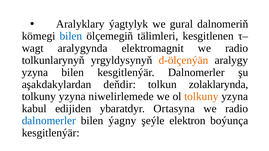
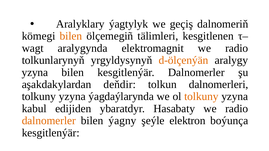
gural: gural -> geçiş (181, 24)
bilen colour: blue -> orange (71, 36)
zolaklarynda: zolaklarynda -> dalnomerleri (219, 85)
niwelirlemede: niwelirlemede -> ýagdaýlarynda (121, 97)
Ortasyna: Ortasyna -> Hasabaty (174, 109)
dalnomerler colour: blue -> orange (49, 121)
